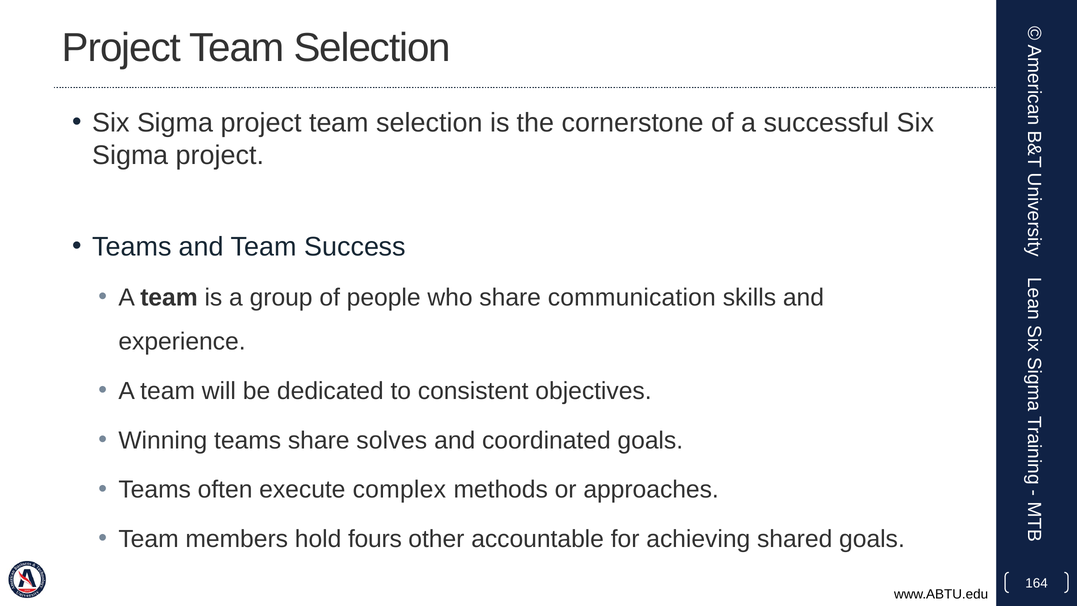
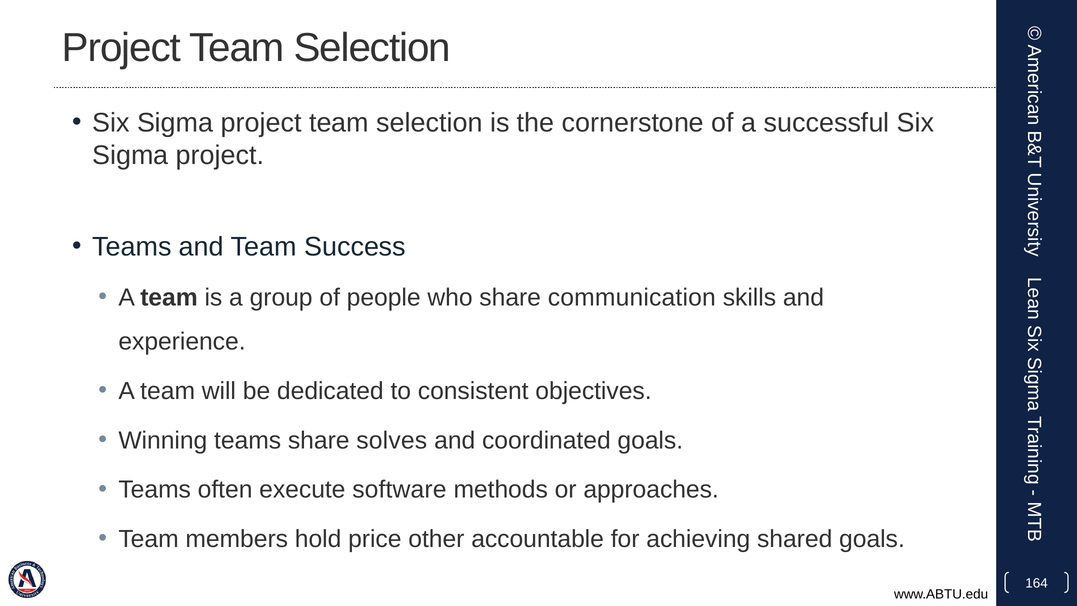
complex: complex -> software (399, 490)
fours: fours -> price (375, 539)
